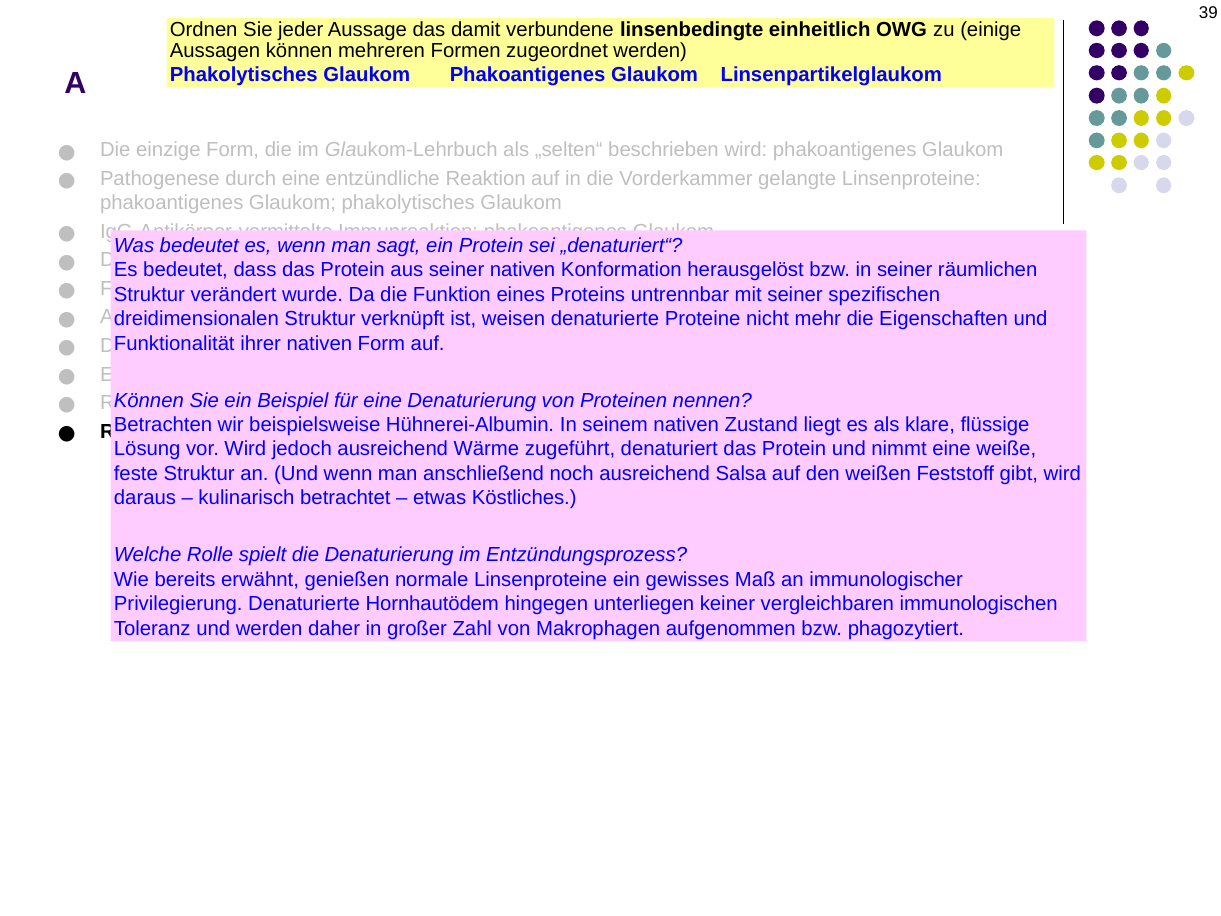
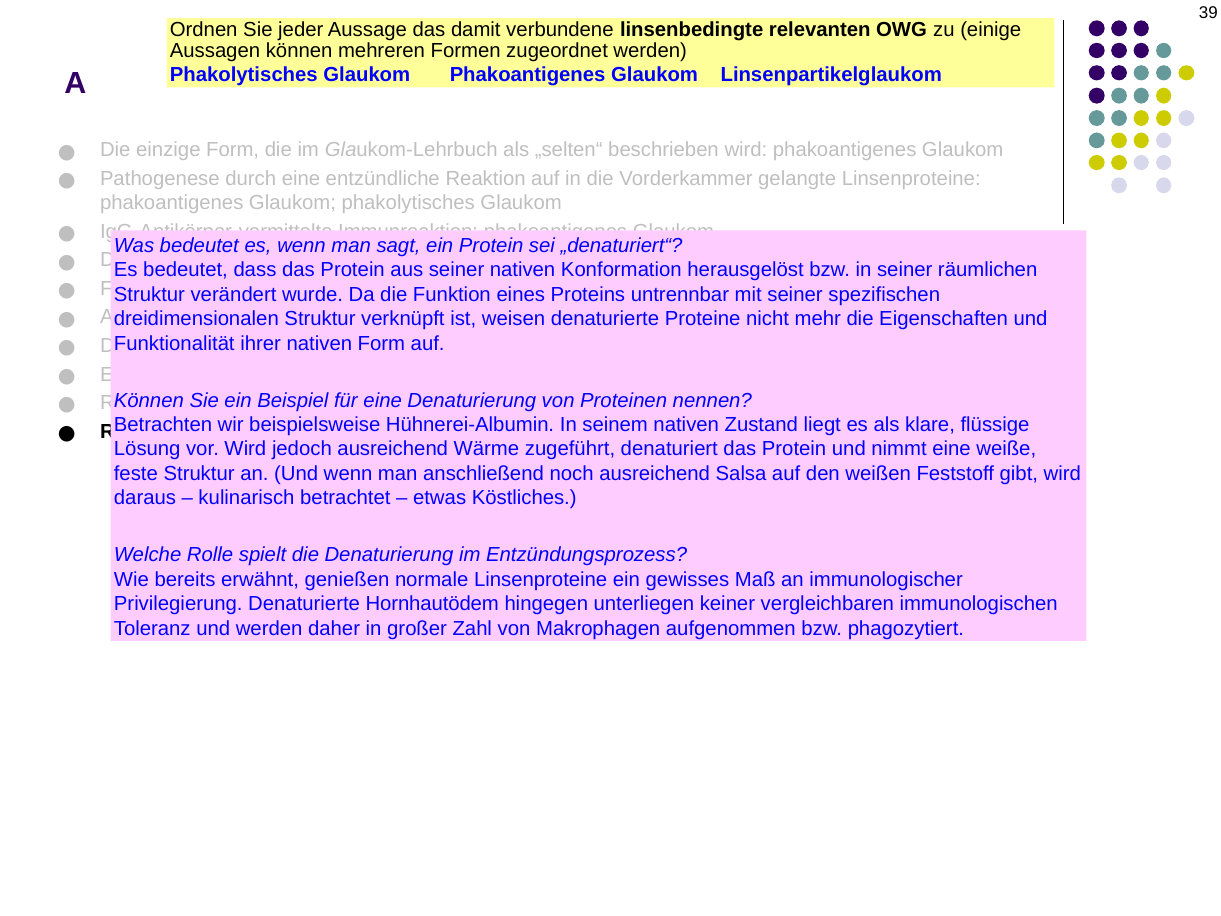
einheitlich: einheitlich -> relevanten (820, 30)
